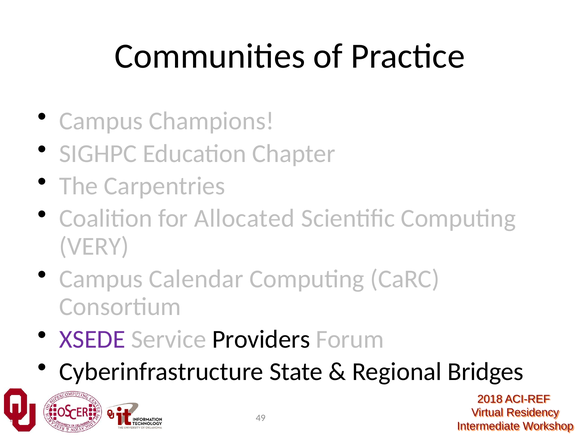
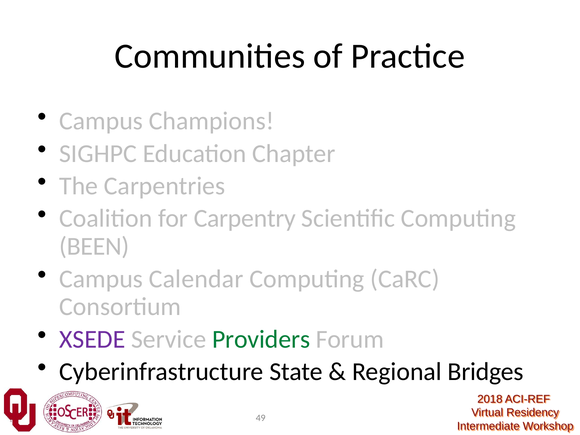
Allocated: Allocated -> Carpentry (245, 218)
VERY: VERY -> BEEN (94, 246)
Providers colour: black -> green (261, 339)
